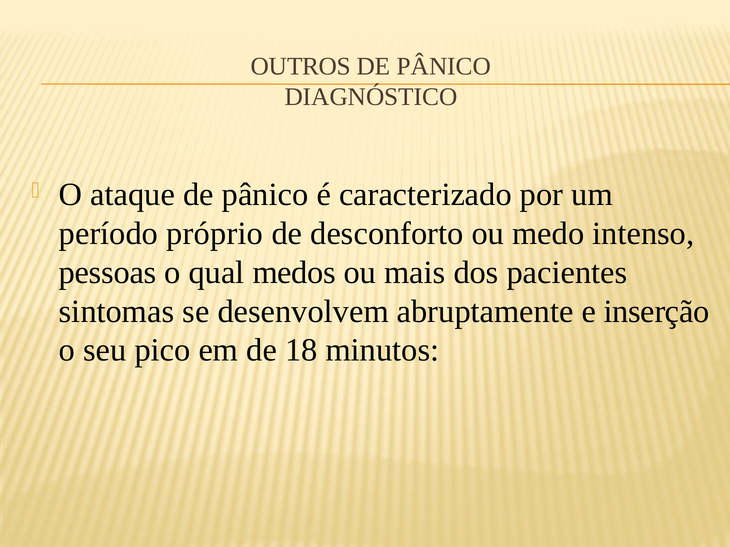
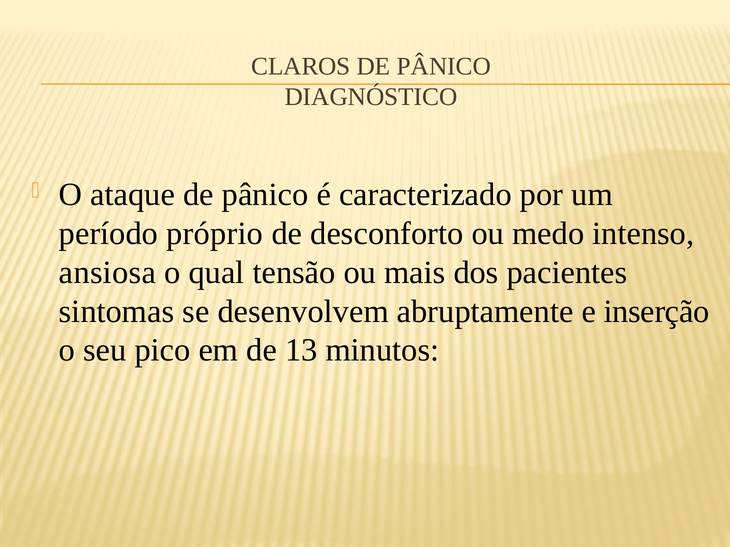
OUTROS: OUTROS -> CLAROS (301, 66)
pessoas: pessoas -> ansiosa (107, 273)
medos: medos -> tensão (294, 273)
18: 18 -> 13 (301, 351)
